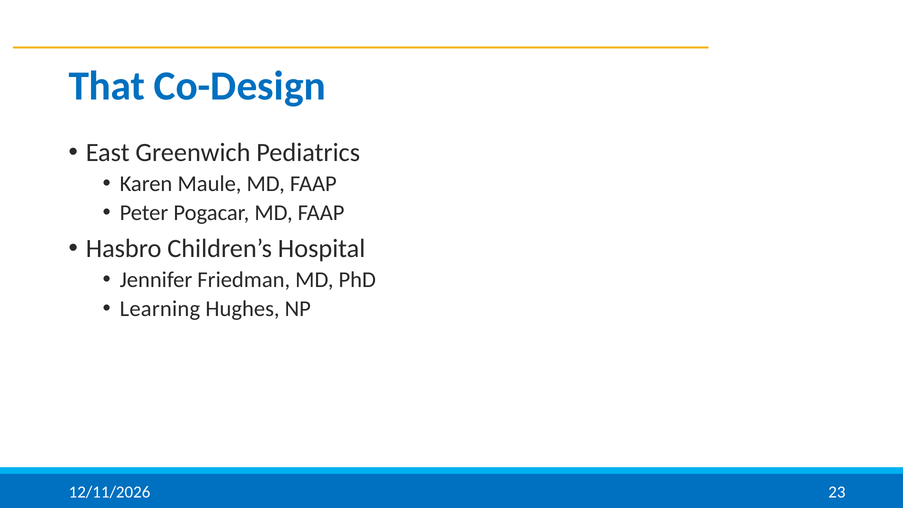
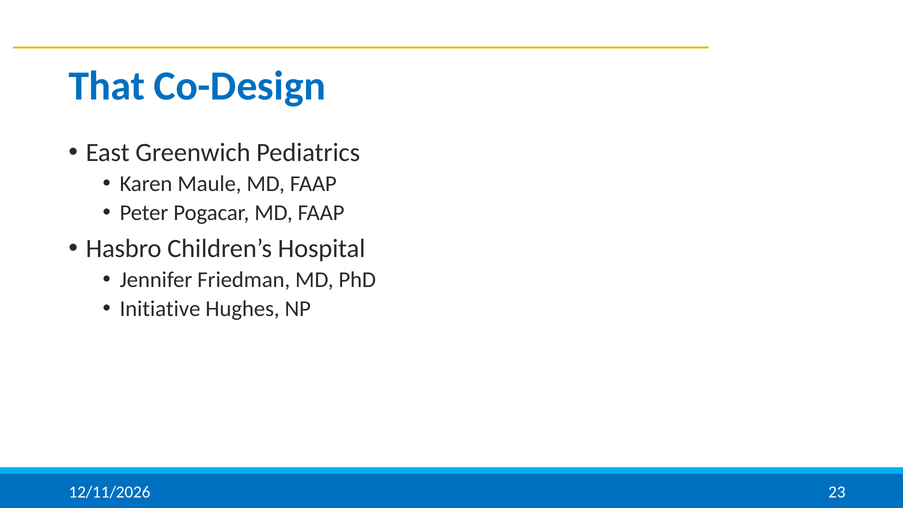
Learning: Learning -> Initiative (160, 309)
